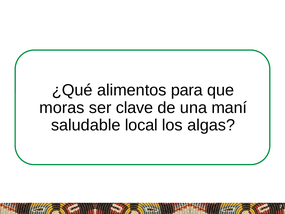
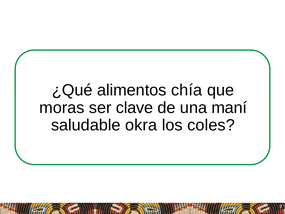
para: para -> chía (187, 90)
local: local -> okra (141, 125)
algas: algas -> coles (211, 125)
